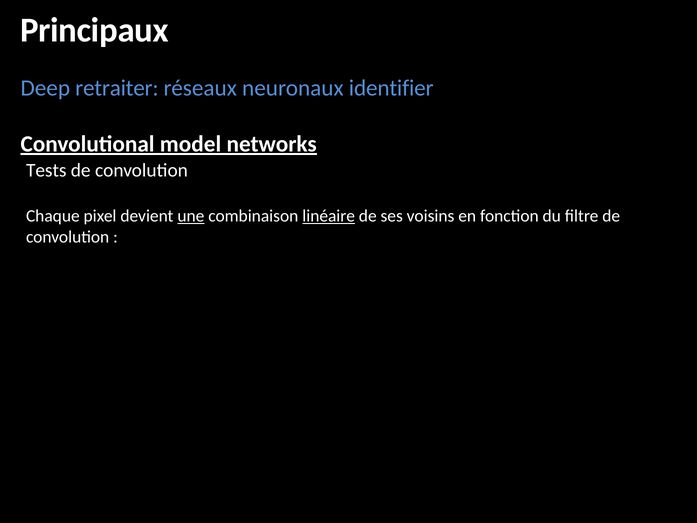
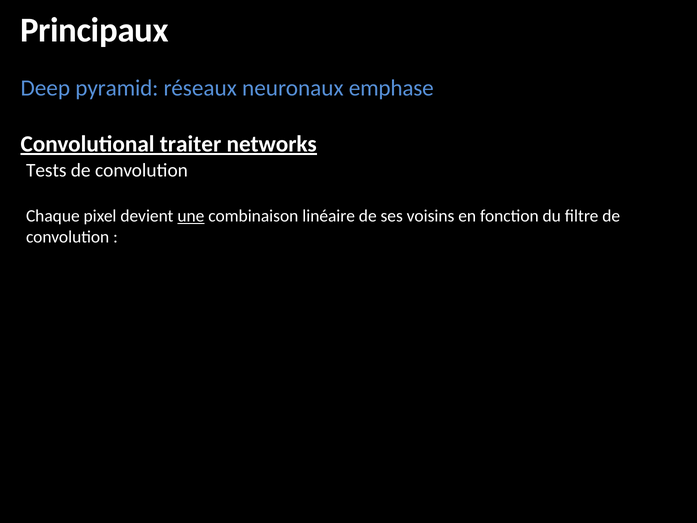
retraiter: retraiter -> pyramid (117, 88)
identifier: identifier -> emphase (391, 88)
model: model -> traiter (191, 144)
linéaire underline: present -> none (329, 216)
